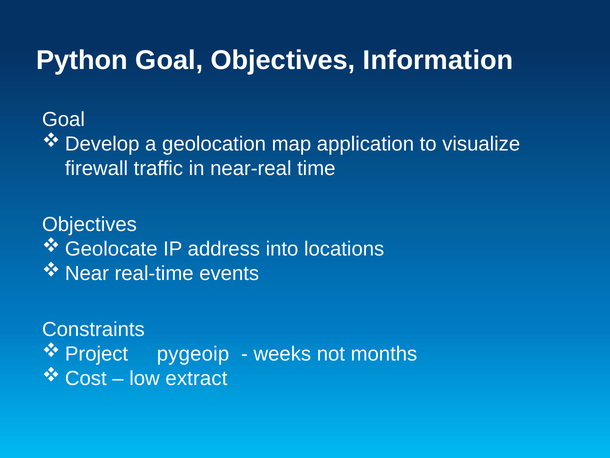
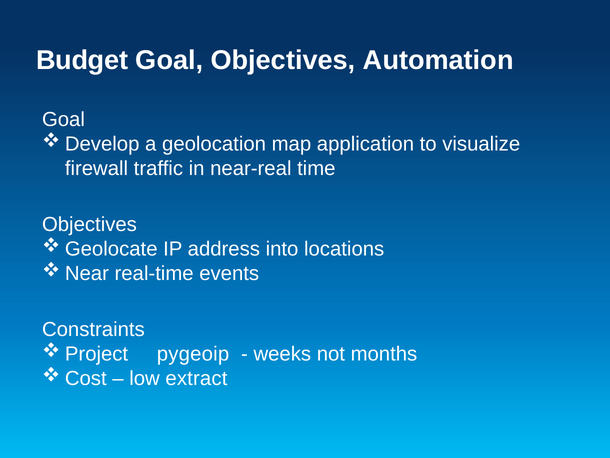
Python: Python -> Budget (82, 60)
Information: Information -> Automation (438, 60)
